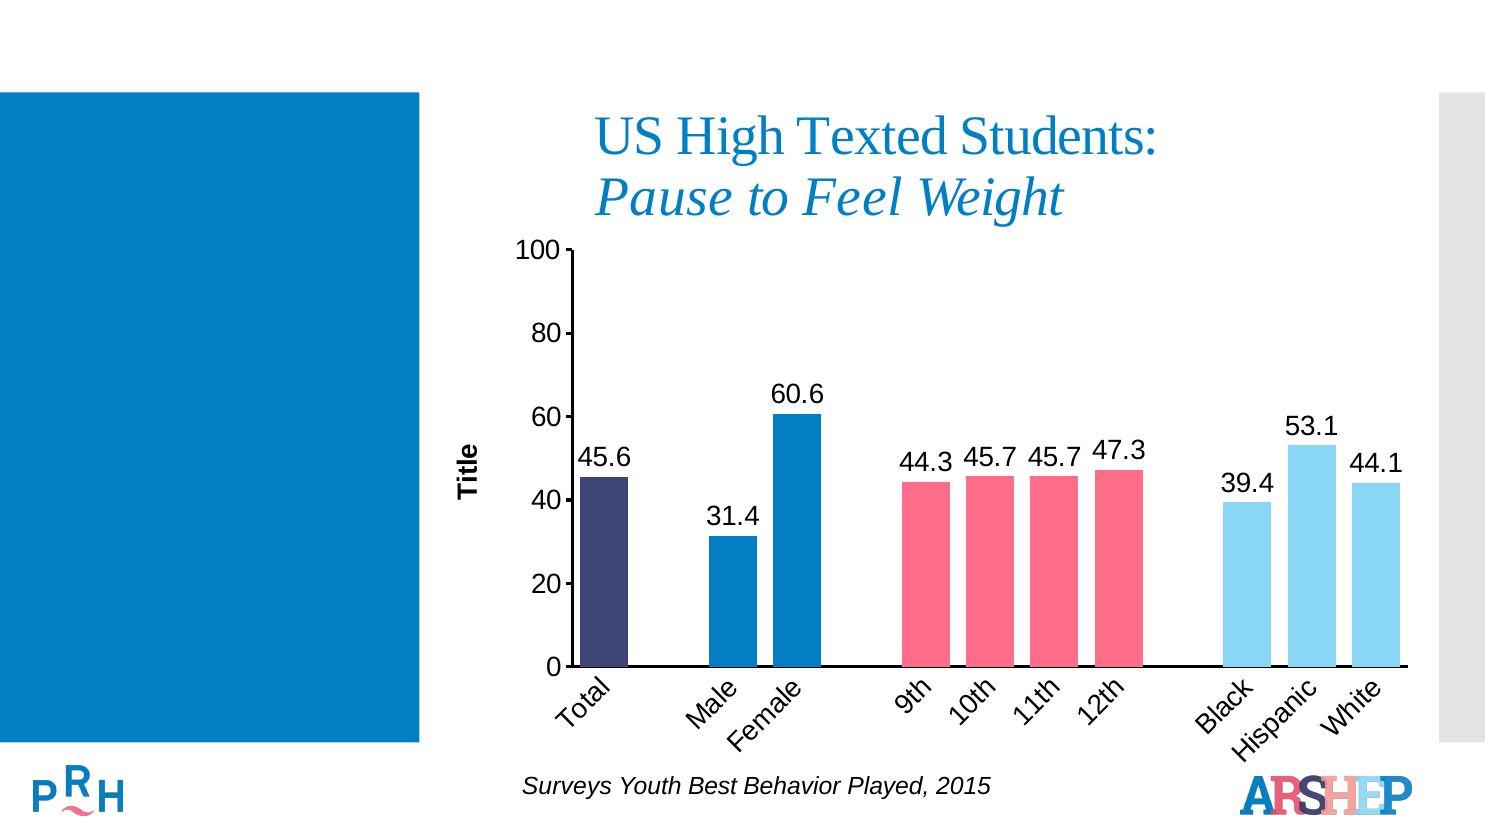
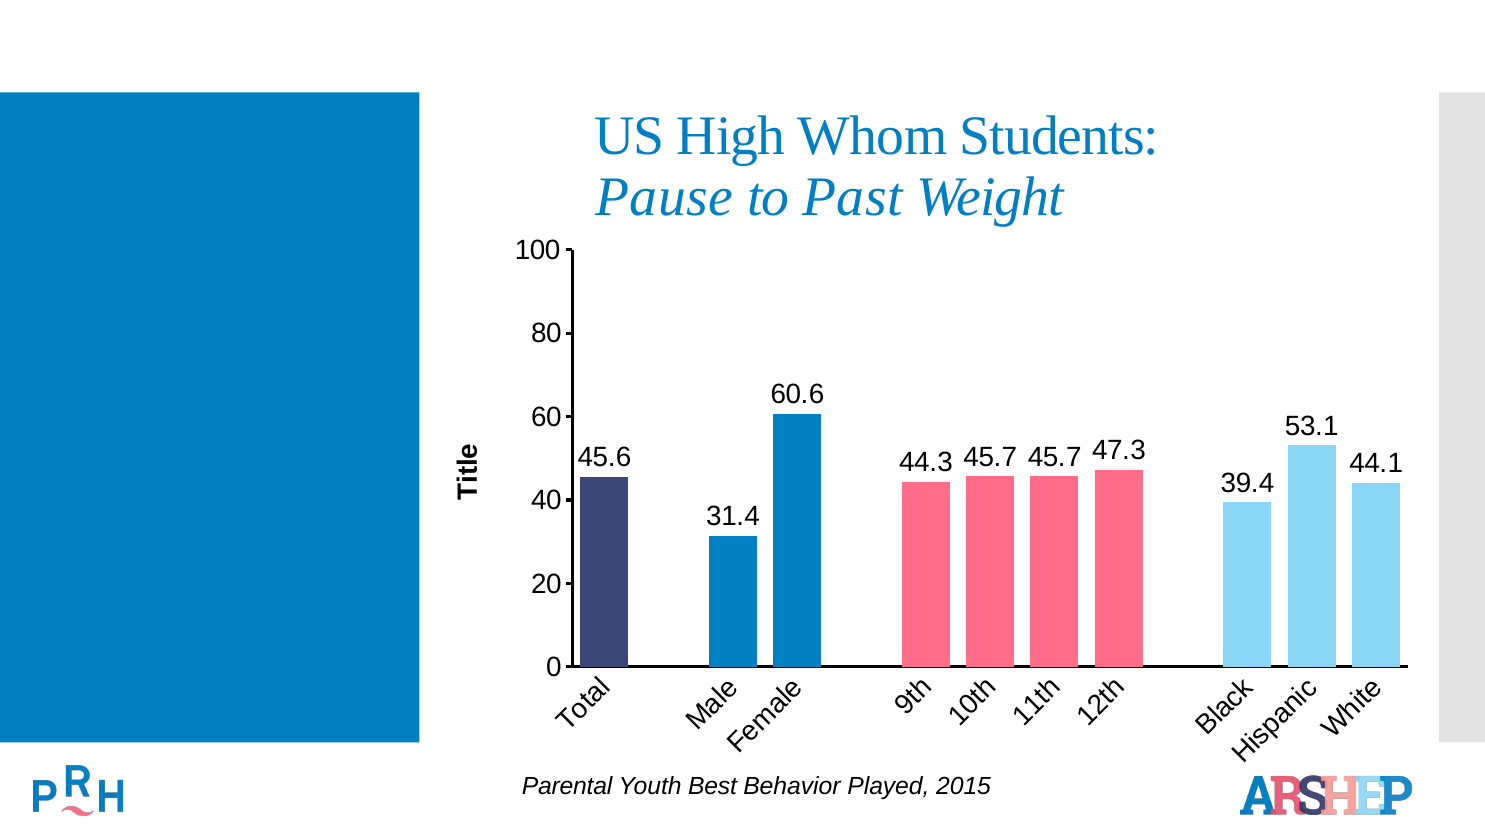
Texted: Texted -> Whom (872, 136)
Feel: Feel -> Past (853, 197)
Surveys: Surveys -> Parental (567, 786)
